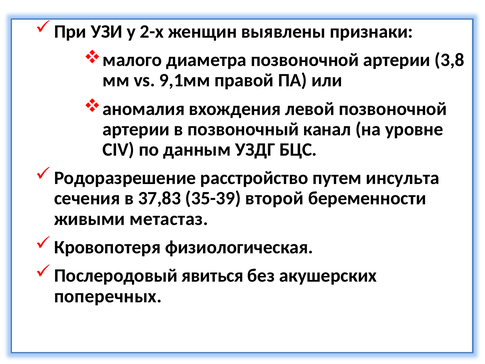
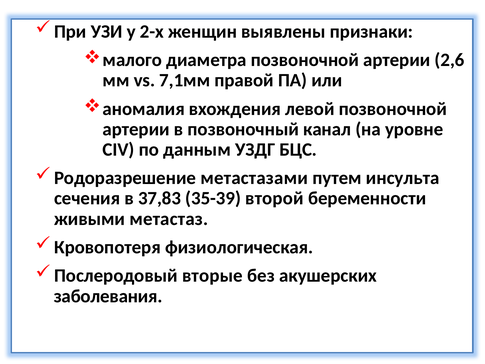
3,8: 3,8 -> 2,6 (450, 60)
9,1мм: 9,1мм -> 7,1мм (185, 80)
расстройство: расстройство -> метастазами (254, 178)
явиться: явиться -> вторые (212, 276)
поперечных: поперечных -> заболевания (108, 296)
